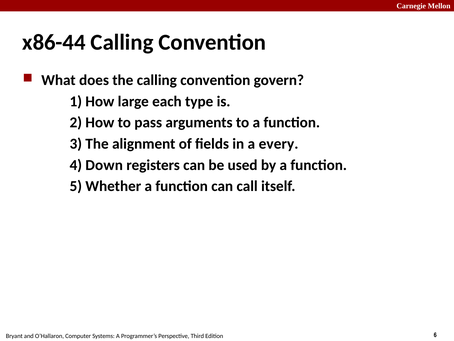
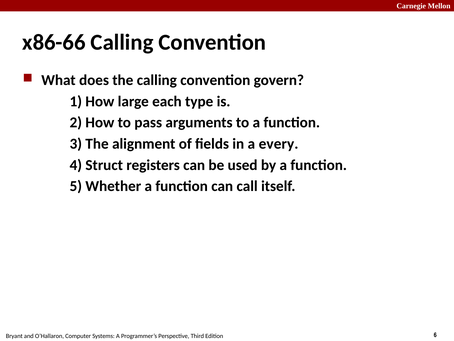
x86-44: x86-44 -> x86-66 (54, 42)
Down: Down -> Struct (104, 165)
